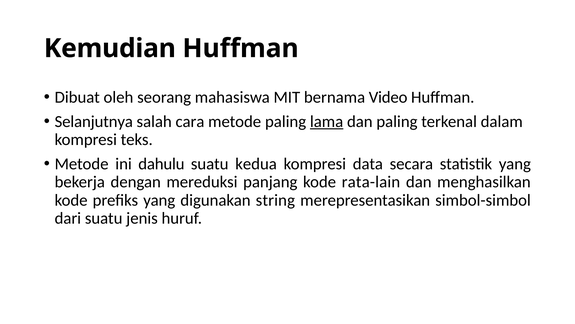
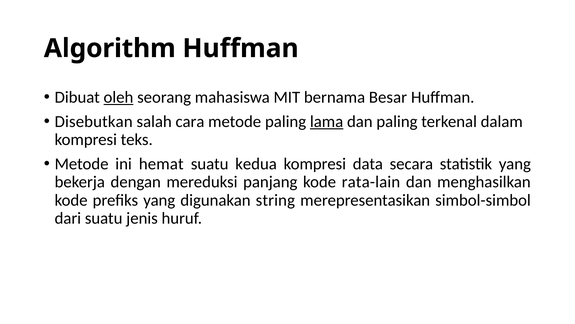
Kemudian: Kemudian -> Algorithm (110, 48)
oleh underline: none -> present (118, 97)
Video: Video -> Besar (388, 97)
Selanjutnya: Selanjutnya -> Disebutkan (94, 121)
dahulu: dahulu -> hemat (161, 164)
